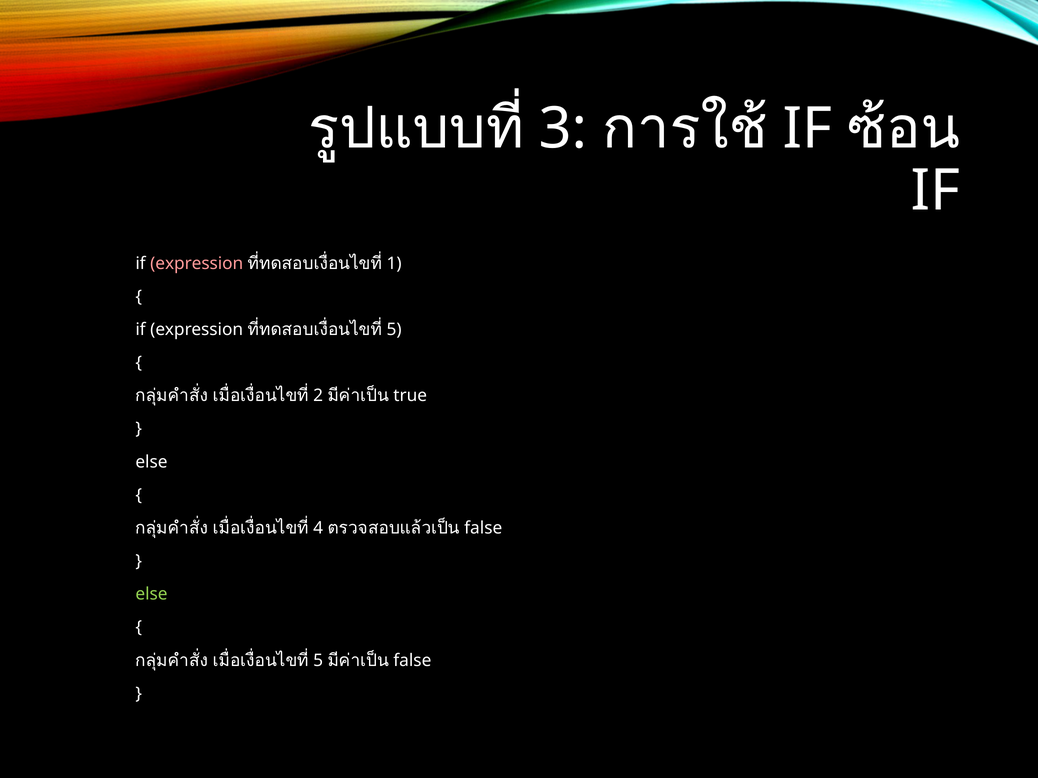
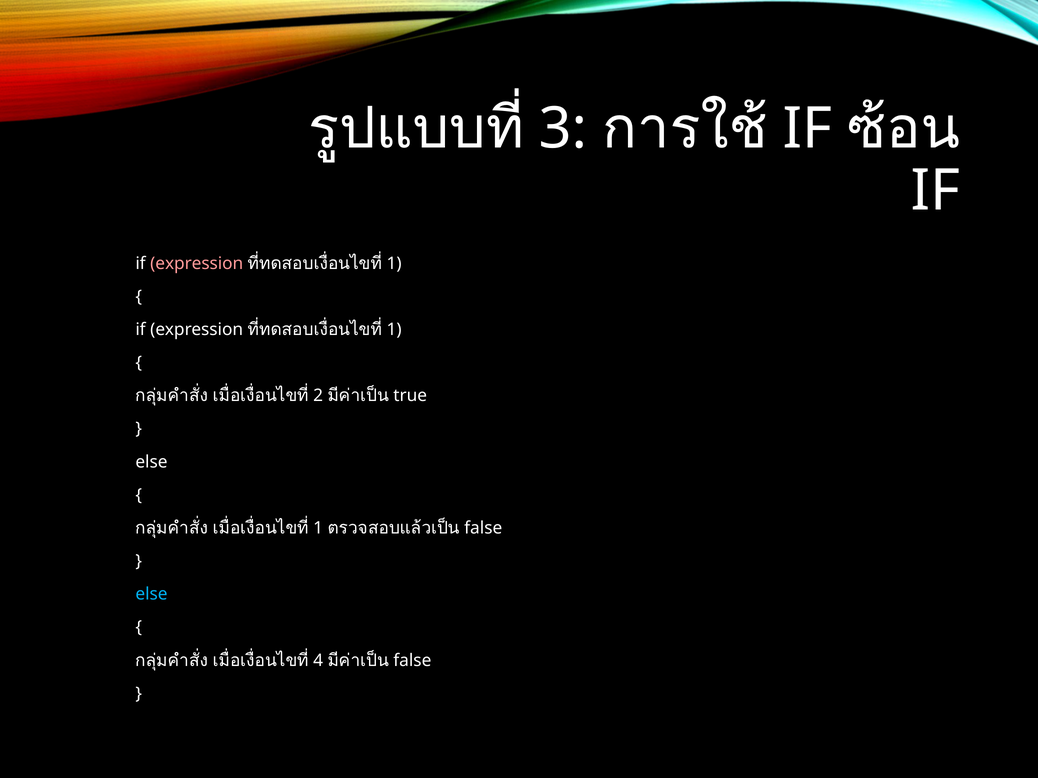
5: 5 -> 1 (394, 330)
4: 4 -> 1 (318, 528)
else colour: light green -> light blue (151, 595)
5: 5 -> 4 (318, 661)
